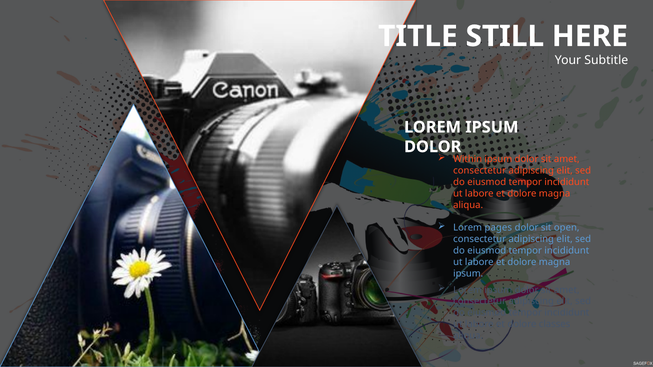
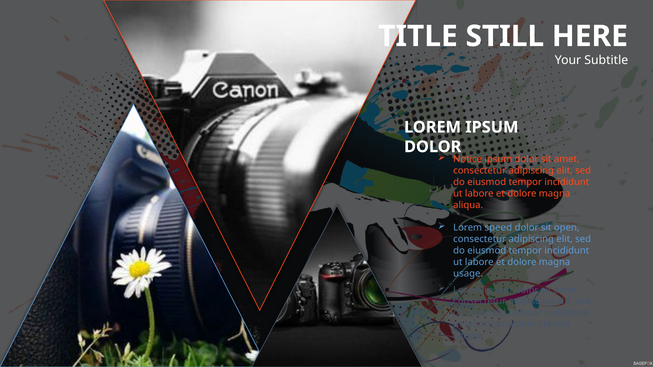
Within: Within -> Notice (468, 159)
pages: pages -> speed (498, 228)
ipsum: ipsum -> usage (468, 274)
